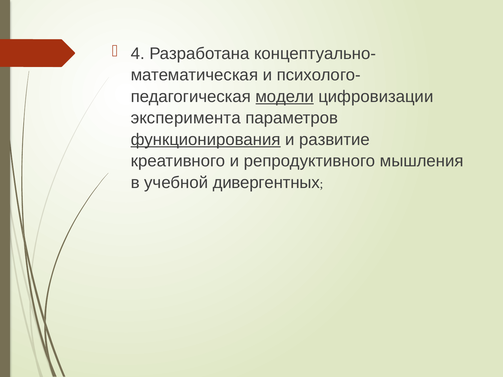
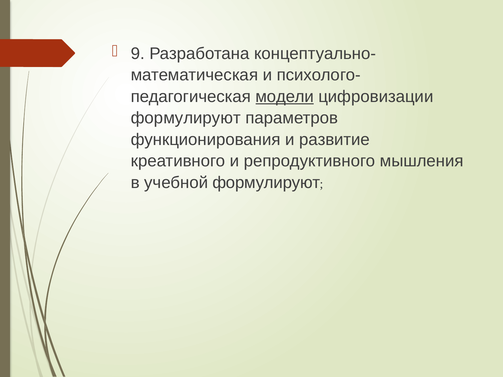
4: 4 -> 9 (138, 54)
эксперимента: эксперимента -> формулируют (186, 118)
функционирования underline: present -> none (206, 140)
учебной дивергентных: дивергентных -> формулируют (266, 183)
